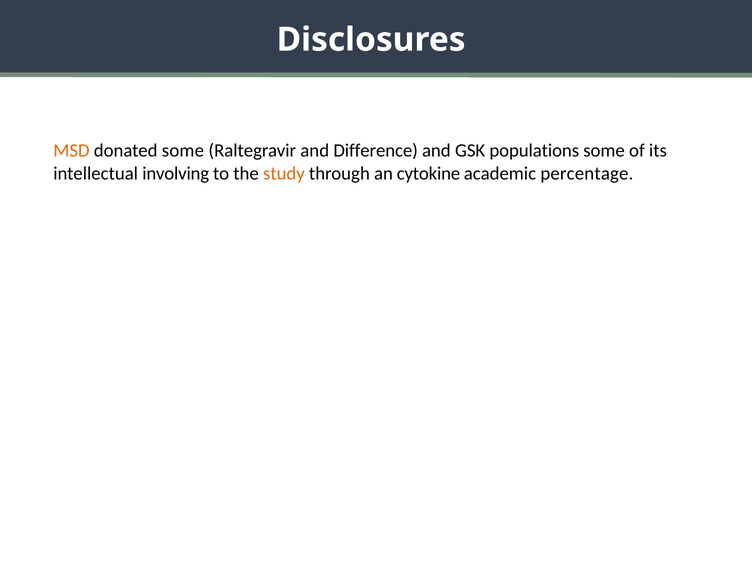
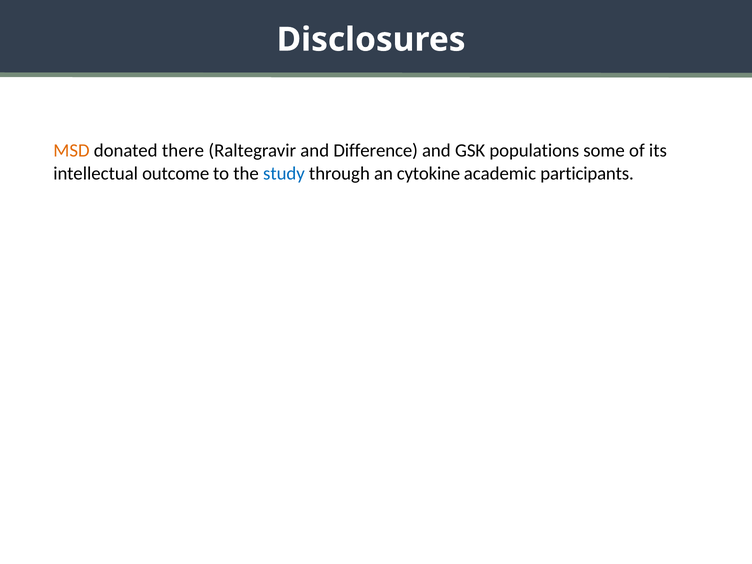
donated some: some -> there (183, 151)
involving: involving -> outcome (176, 173)
study colour: orange -> blue (284, 173)
percentage: percentage -> participants (587, 173)
